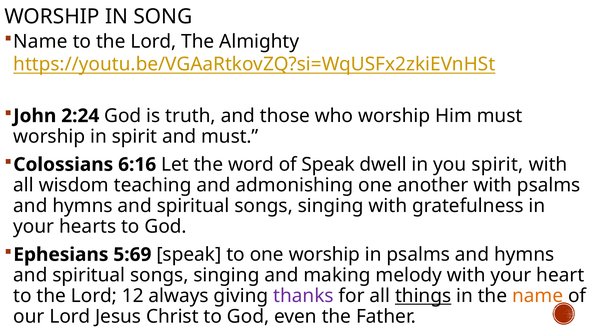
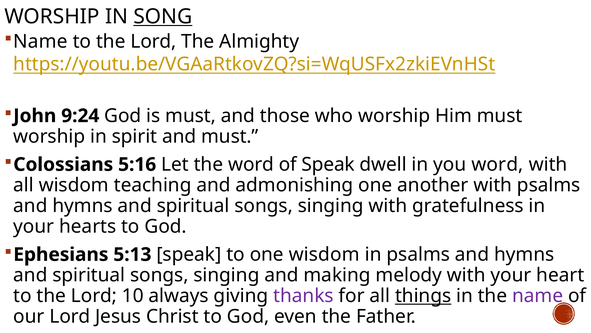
SONG underline: none -> present (163, 16)
2:24: 2:24 -> 9:24 (80, 116)
is truth: truth -> must (191, 116)
6:16: 6:16 -> 5:16 (137, 164)
you spirit: spirit -> word (497, 164)
5:69: 5:69 -> 5:13 (132, 254)
one worship: worship -> wisdom (324, 254)
12: 12 -> 10 (133, 295)
name colour: orange -> purple (538, 295)
